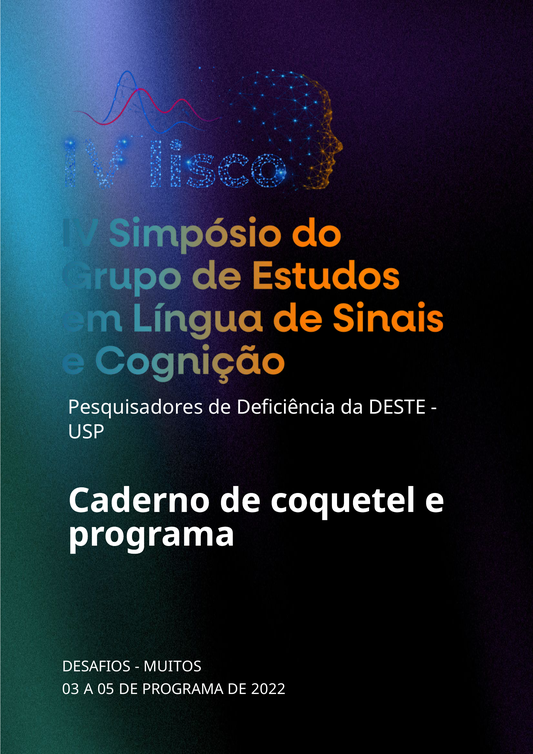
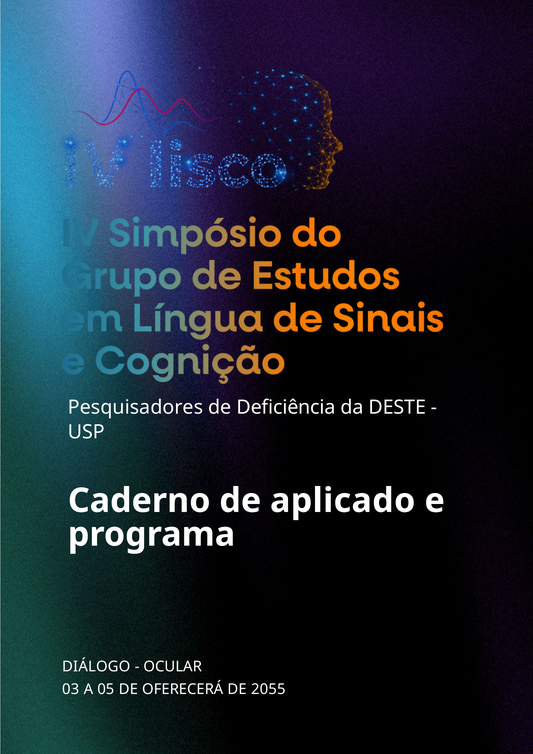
coquetel: coquetel -> aplicado (343, 500)
DESAFIOS: DESAFIOS -> DIÁLOGO (96, 666)
MUITOS: MUITOS -> OCULAR (173, 666)
DE PROGRAMA: PROGRAMA -> OFERECERÁ (183, 689)
2022: 2022 -> 2055 (268, 689)
